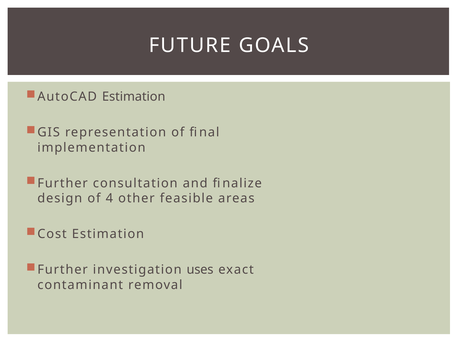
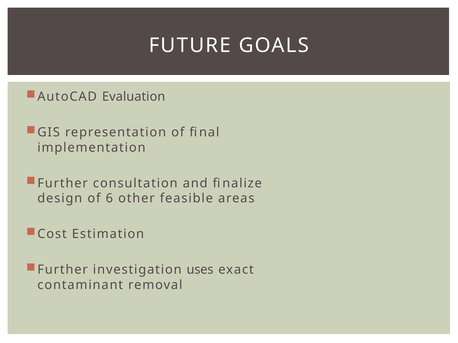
AutoCAD Estimation: Estimation -> Evaluation (134, 97)
4: 4 -> 6 (109, 199)
